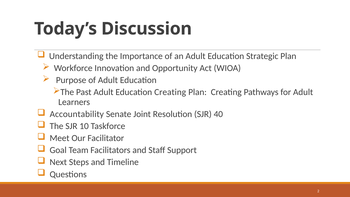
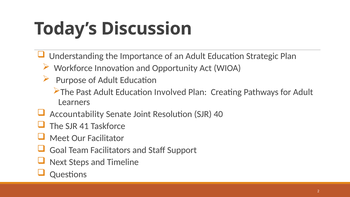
Education Creating: Creating -> Involved (170, 92)
10: 10 -> 41 (84, 126)
